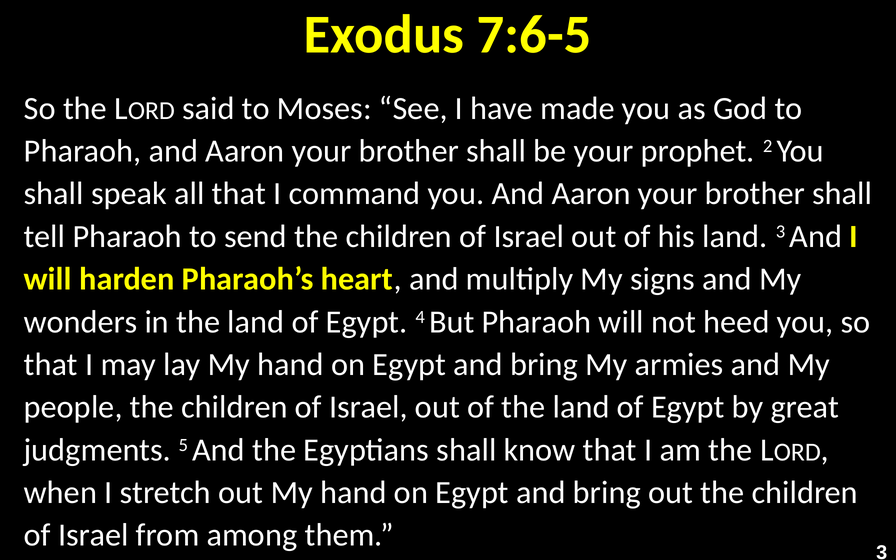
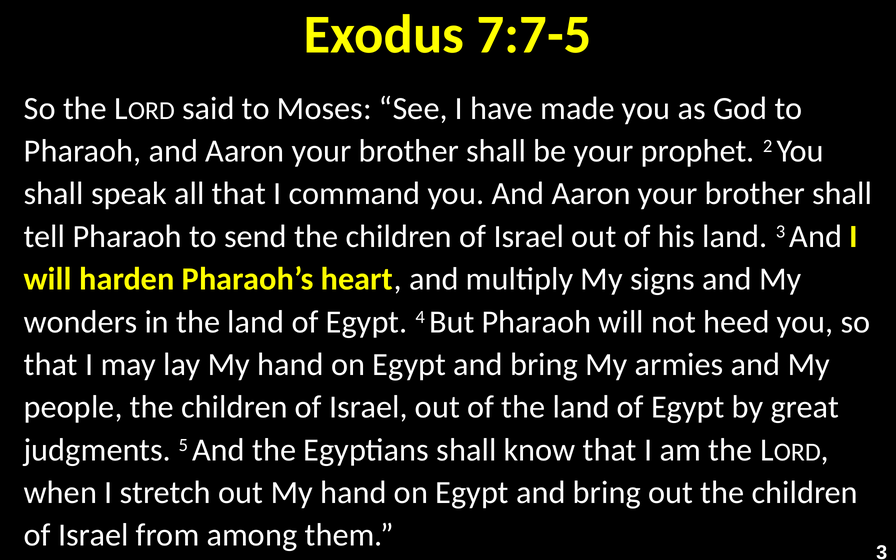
7:6-5: 7:6-5 -> 7:7-5 (534, 35)
